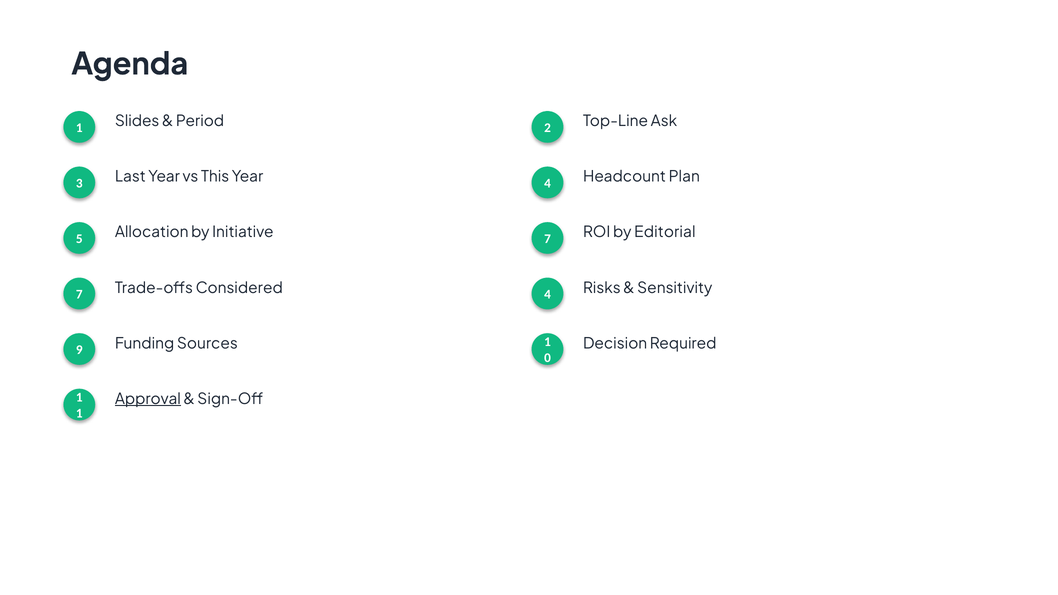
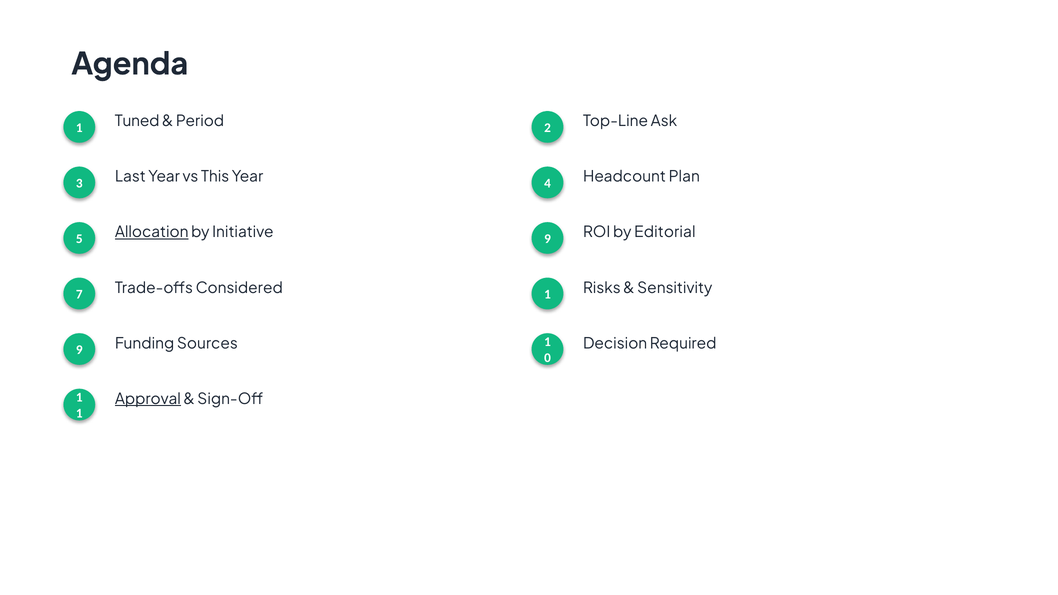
Slides: Slides -> Tuned (137, 121)
Allocation underline: none -> present (152, 232)
Initiative 7: 7 -> 9 (547, 239)
Considered 4: 4 -> 1 (547, 294)
